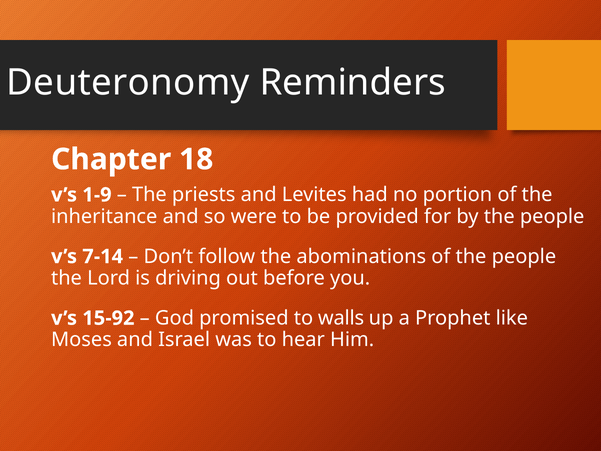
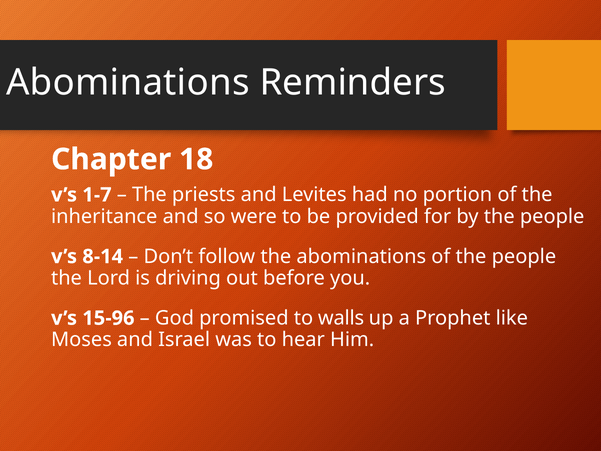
Deuteronomy: Deuteronomy -> Abominations (128, 82)
1-9: 1-9 -> 1-7 (97, 195)
7-14: 7-14 -> 8-14 (103, 256)
15-92: 15-92 -> 15-96 (108, 318)
